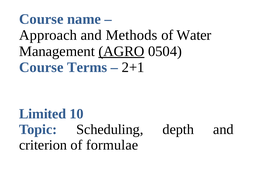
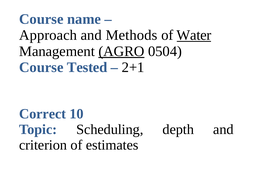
Water underline: none -> present (194, 35)
Terms: Terms -> Tested (87, 67)
Limited: Limited -> Correct (43, 114)
formulae: formulae -> estimates (112, 145)
